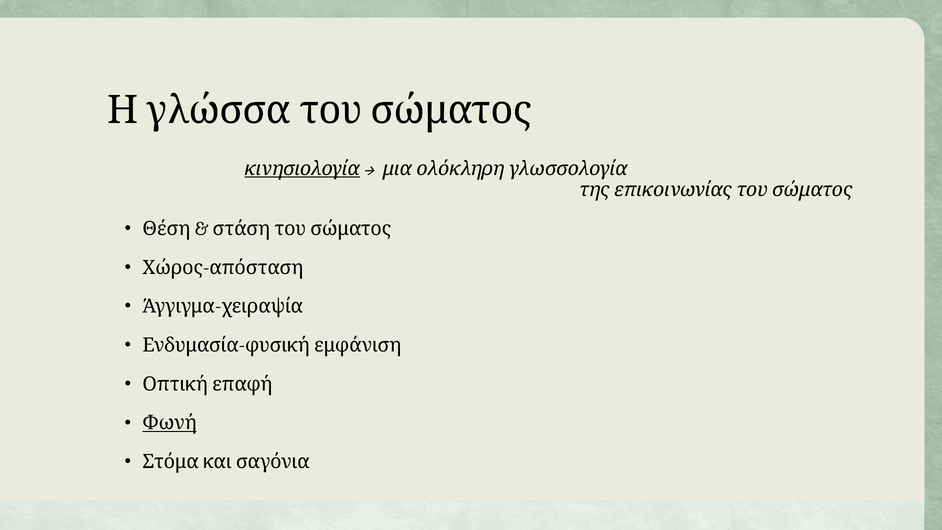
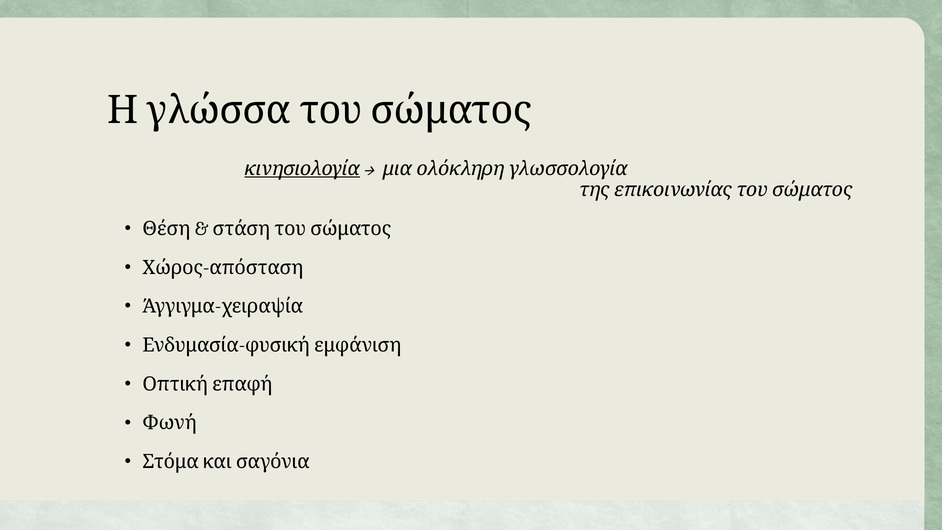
Φωνή underline: present -> none (170, 423)
